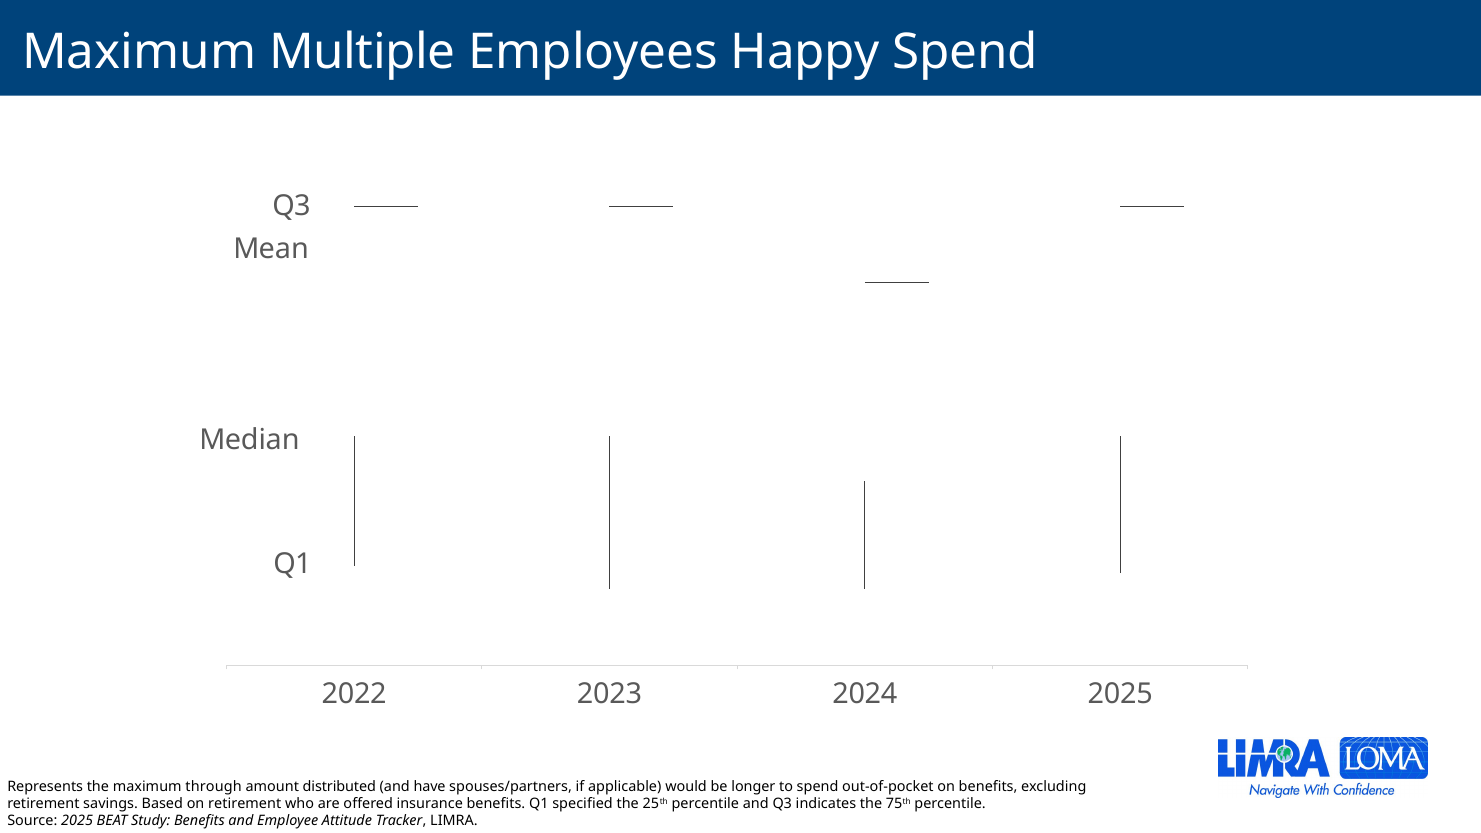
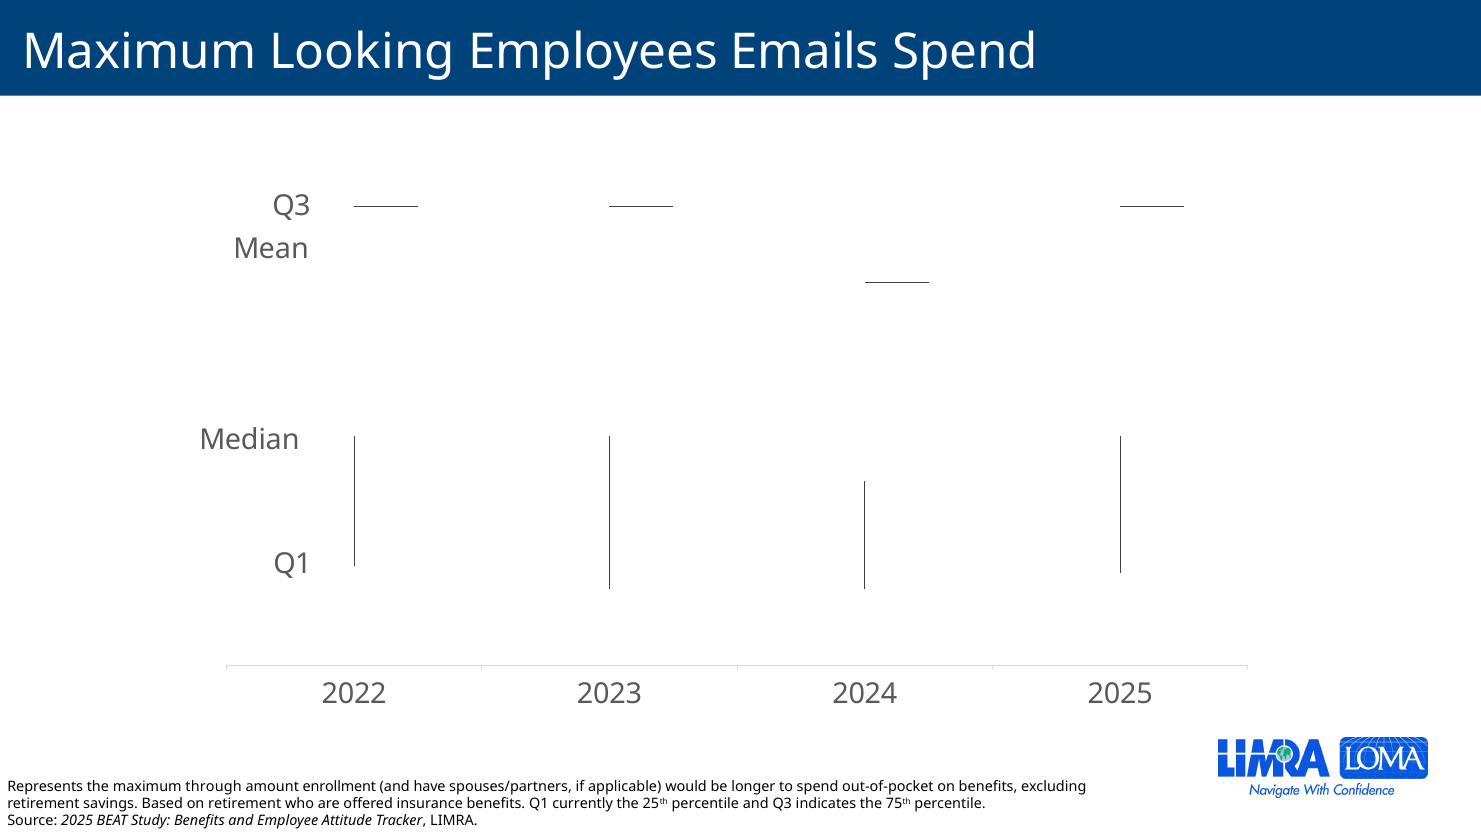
Multiple: Multiple -> Looking (362, 52)
Happy: Happy -> Emails (805, 52)
distributed: distributed -> enrollment (339, 787)
specified: specified -> currently (583, 804)
